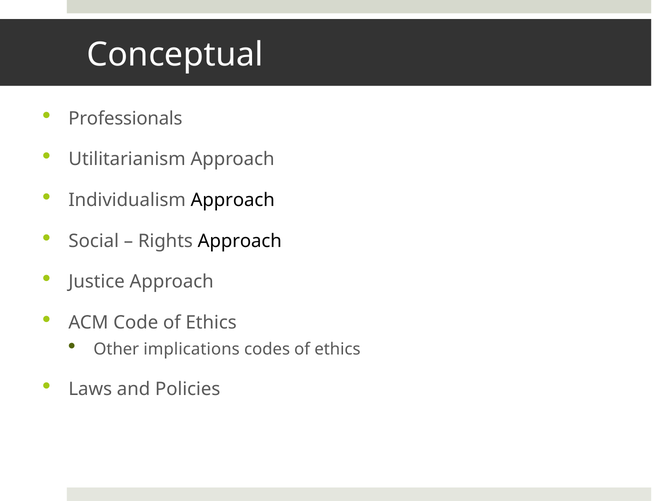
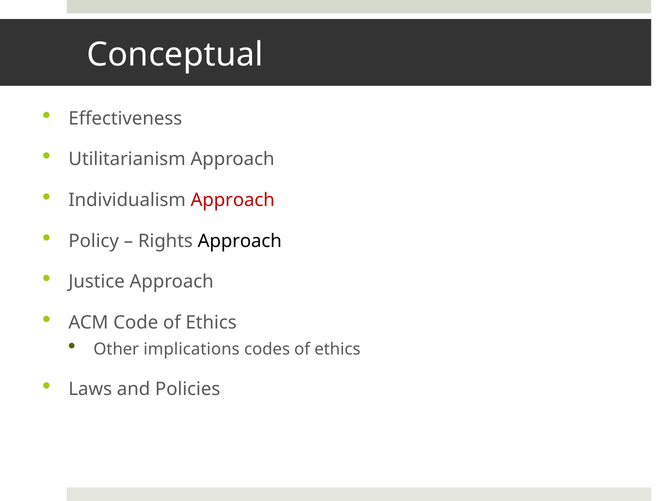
Professionals: Professionals -> Effectiveness (125, 118)
Approach colour: black -> red (233, 200)
Social: Social -> Policy (94, 241)
